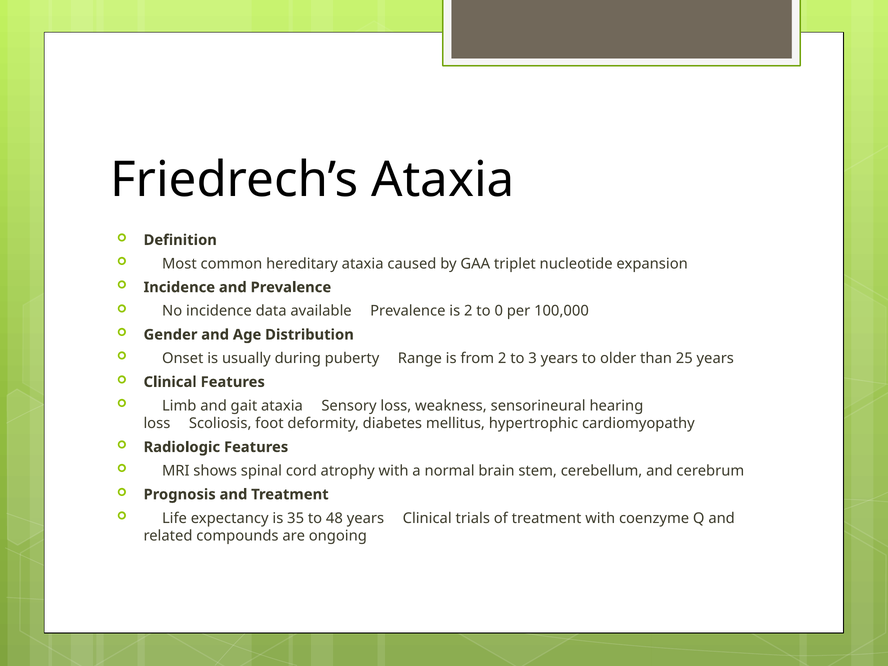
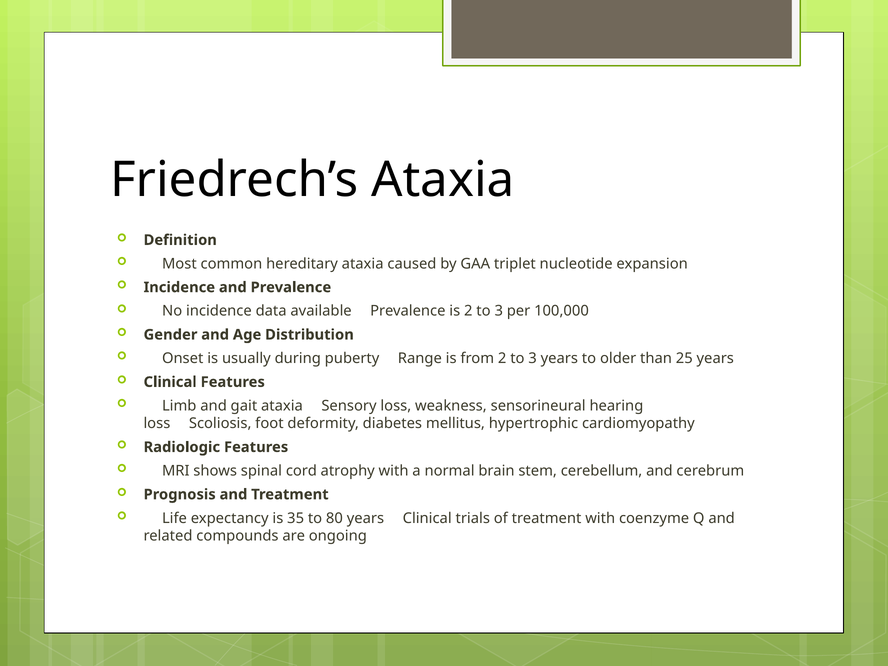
is 2 to 0: 0 -> 3 (499, 311)
48: 48 -> 80 (334, 518)
